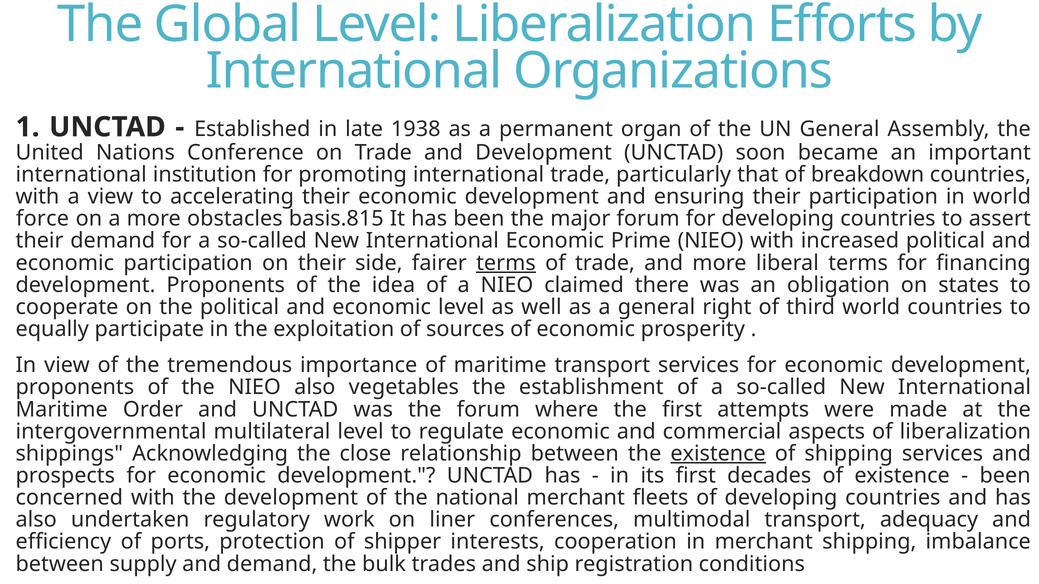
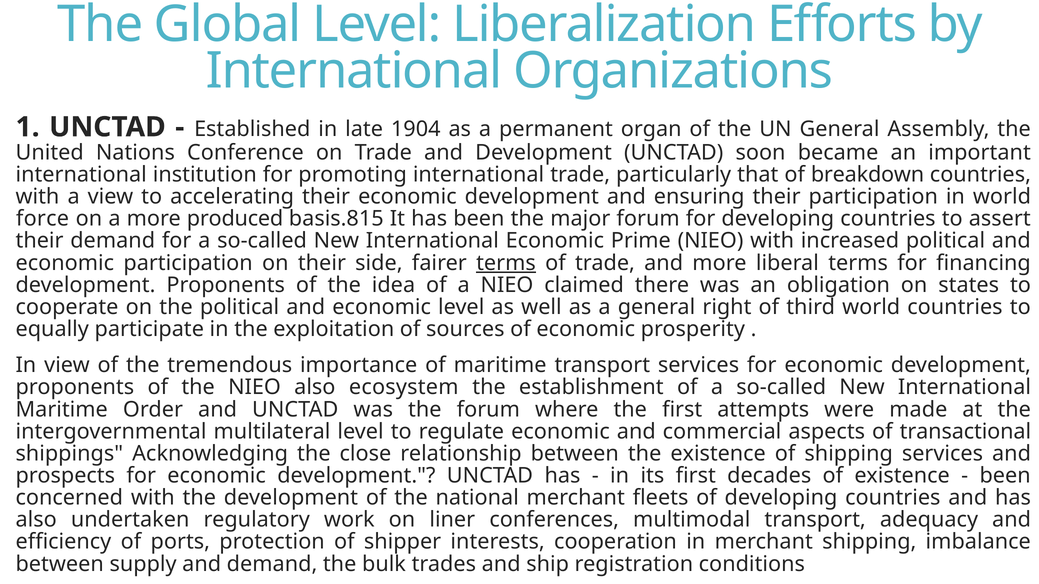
1938: 1938 -> 1904 (416, 129)
obstacles: obstacles -> produced (235, 219)
vegetables: vegetables -> ecosystem (404, 388)
of liberalization: liberalization -> transactional (965, 432)
existence underline: present -> none (718, 454)
